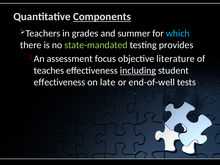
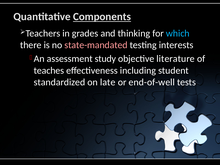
summer: summer -> thinking (134, 33)
state-mandated colour: light green -> pink (96, 45)
provides: provides -> interests (176, 45)
focus: focus -> study (105, 59)
including underline: present -> none (138, 71)
effectiveness: effectiveness -> standardized (59, 82)
